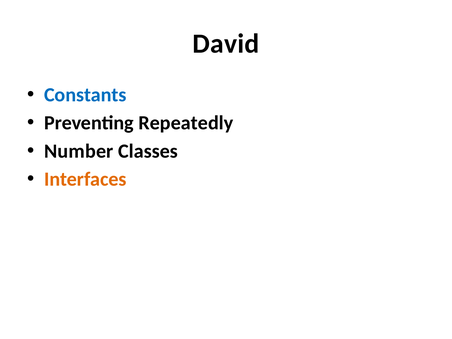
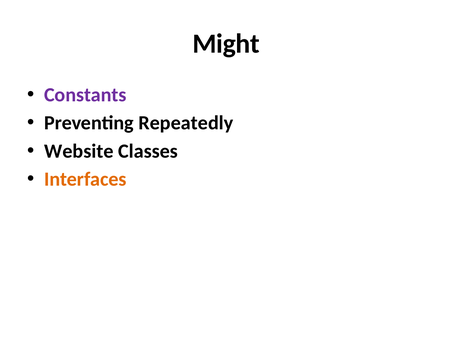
David: David -> Might (226, 44)
Constants colour: blue -> purple (85, 95)
Number: Number -> Website (79, 151)
